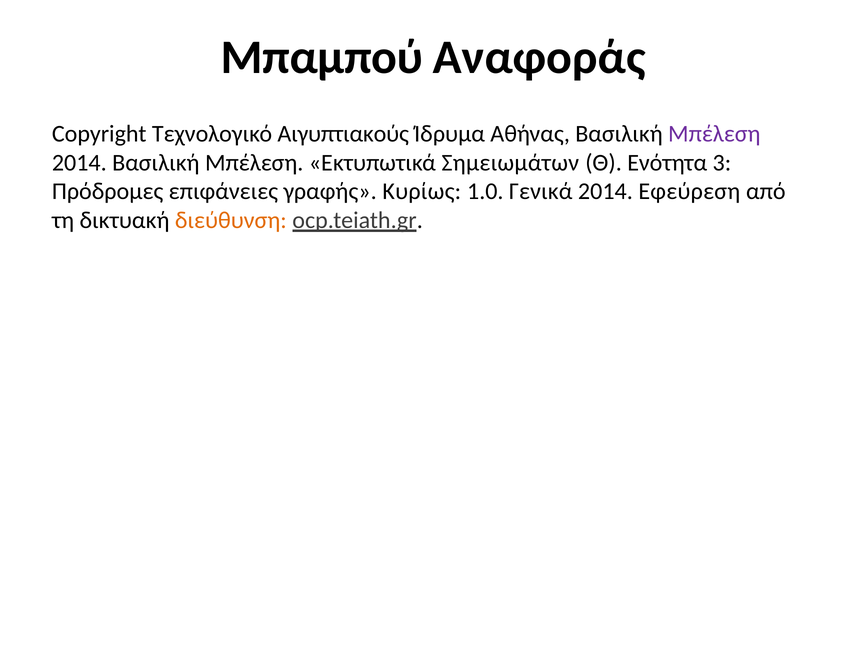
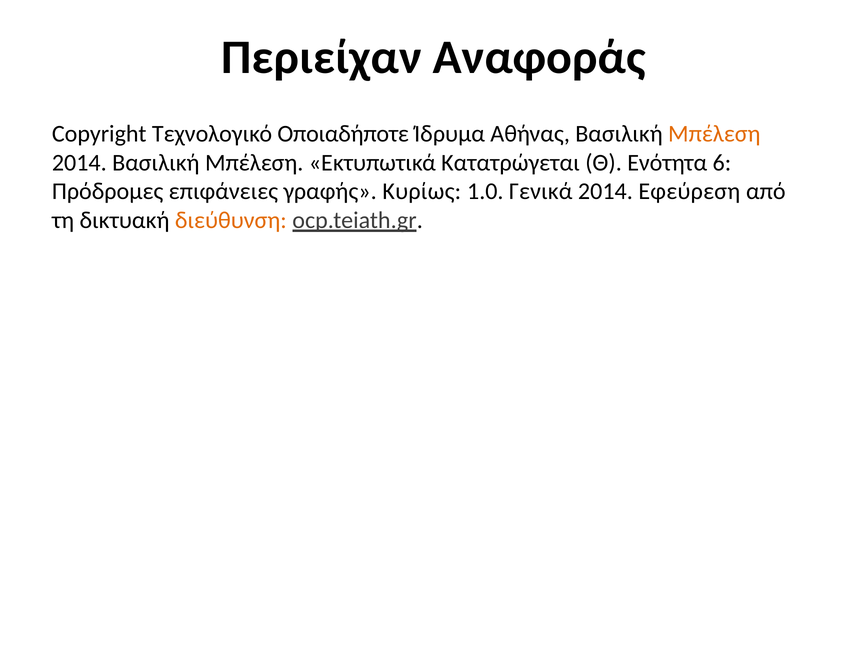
Μπαμπού: Μπαμπού -> Περιείχαν (322, 57)
Αιγυπτιακούς: Αιγυπτιακούς -> Οποιαδήποτε (343, 134)
Μπέλεση colour: purple -> orange (714, 134)
Σημειωμάτων: Σημειωμάτων -> Κατατρώγεται (510, 163)
3: 3 -> 6 (722, 163)
